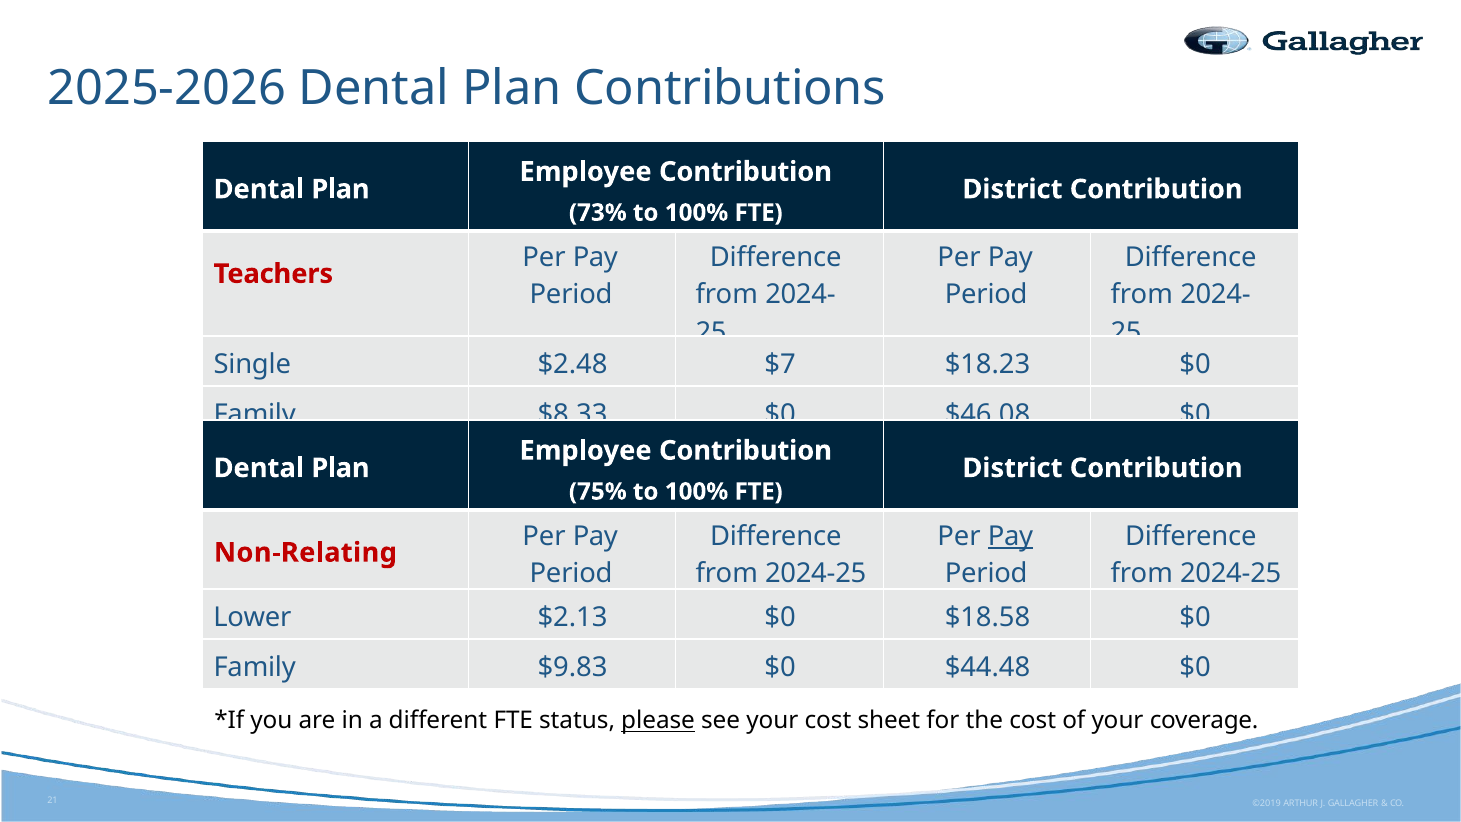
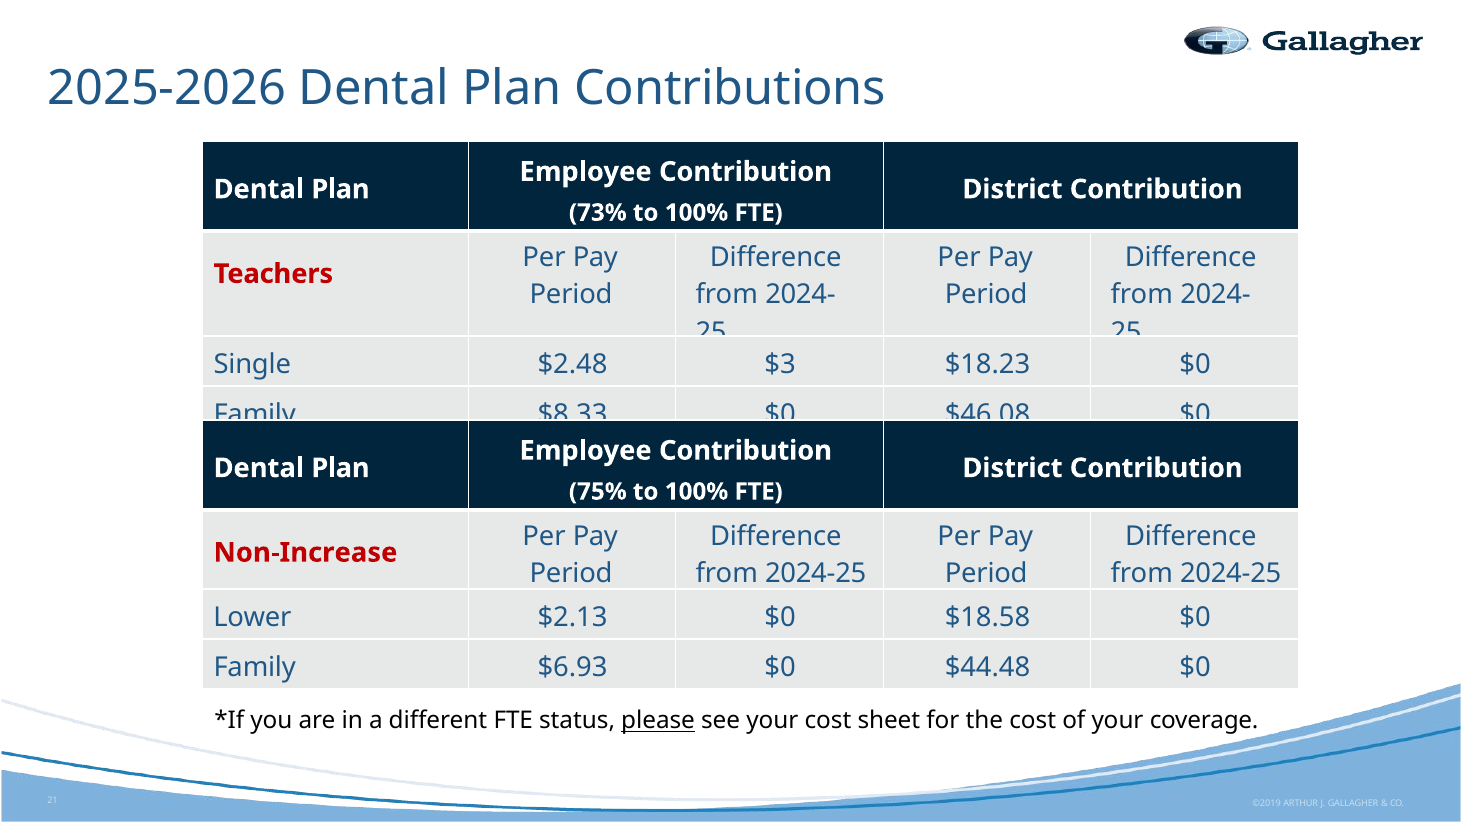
$7: $7 -> $3 (780, 364)
Pay underline: present -> none (1010, 536)
Non-Relating: Non-Relating -> Non-Increase (305, 553)
$9.83: $9.83 -> $6.93 (573, 667)
